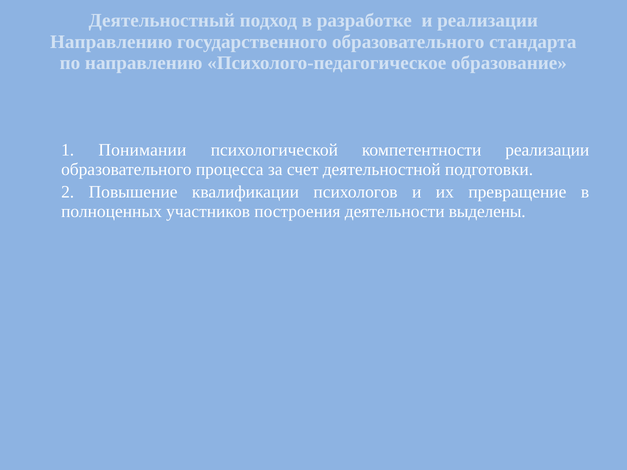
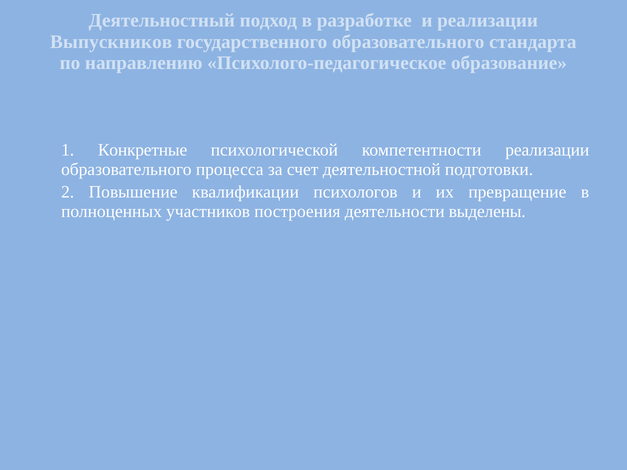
Направлению: Направлению -> Выпускников (111, 42)
Понимании: Понимании -> Конкретные (143, 150)
